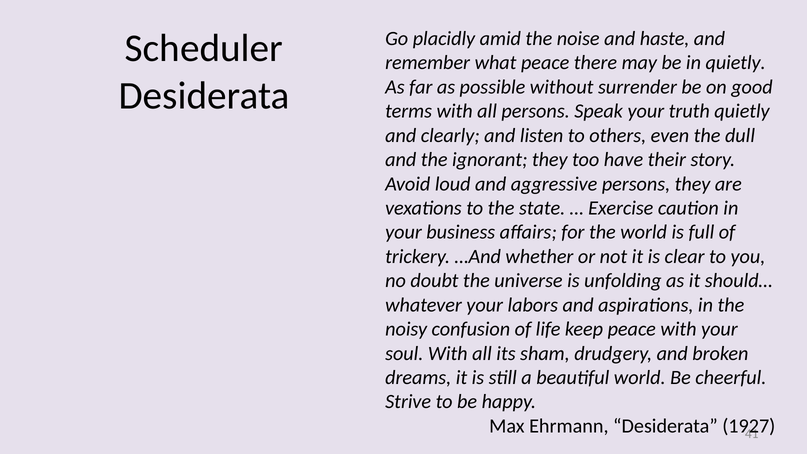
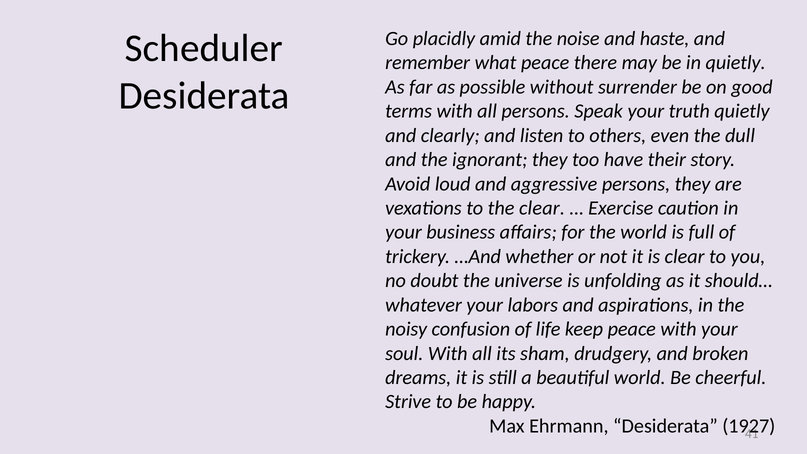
the state: state -> clear (542, 208)
